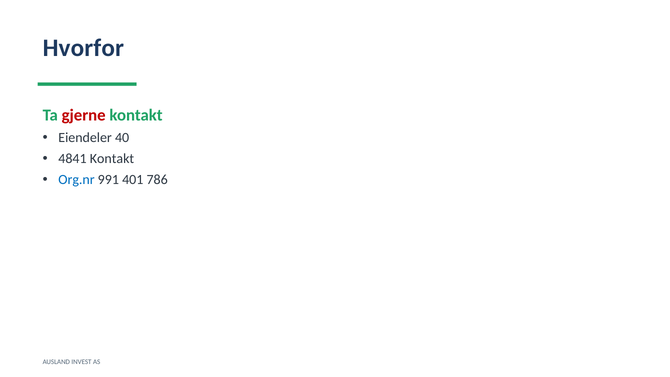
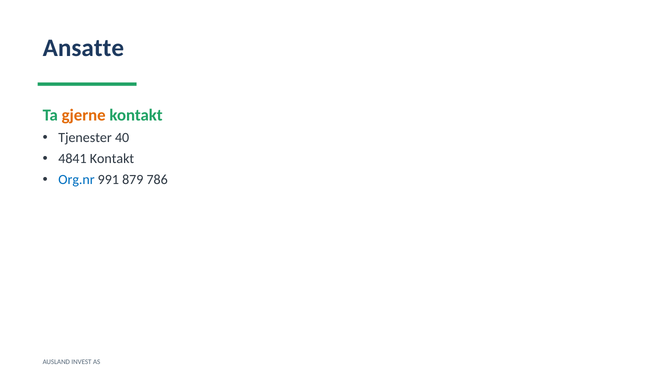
Hvorfor: Hvorfor -> Ansatte (83, 48)
gjerne colour: red -> orange (84, 115)
Eiendeler: Eiendeler -> Tjenester (85, 138)
401: 401 -> 879 (133, 180)
